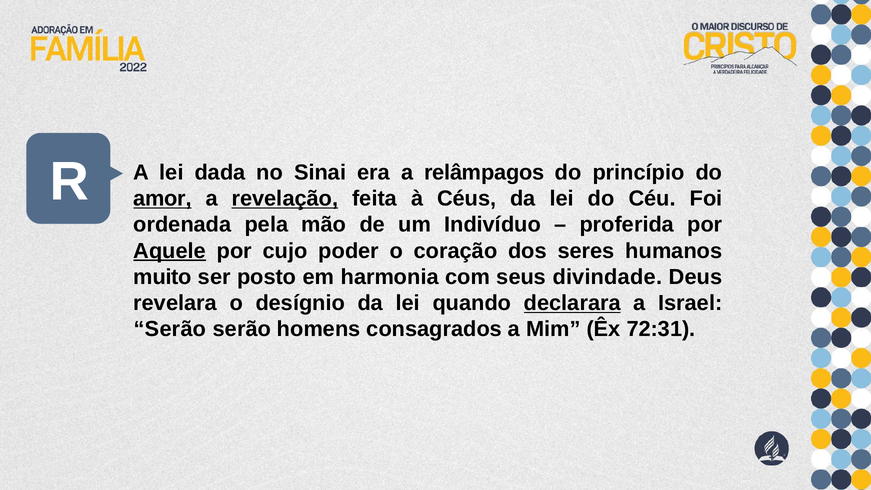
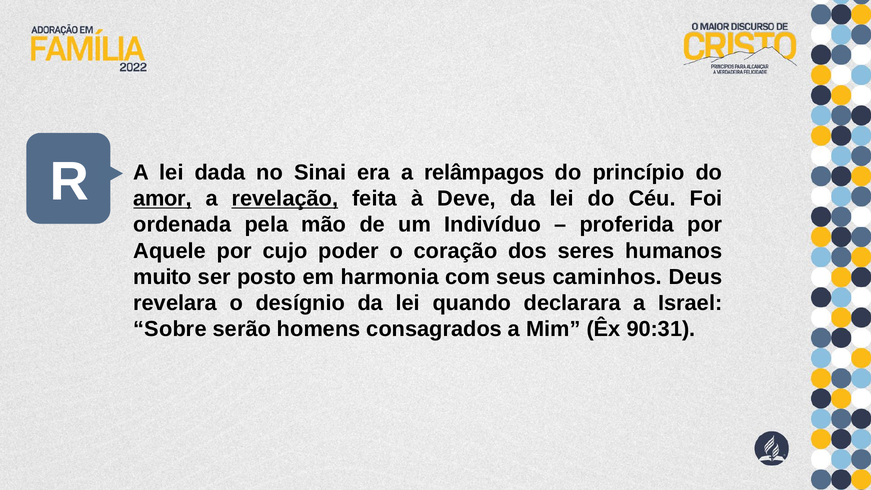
Céus: Céus -> Deve (467, 199)
Aquele underline: present -> none (170, 251)
divindade: divindade -> caminhos (607, 277)
declarara underline: present -> none (572, 303)
Serão: Serão -> Sobre (170, 329)
72:31: 72:31 -> 90:31 (661, 329)
